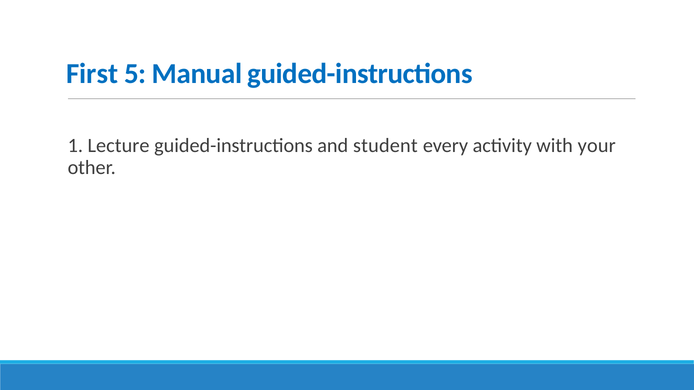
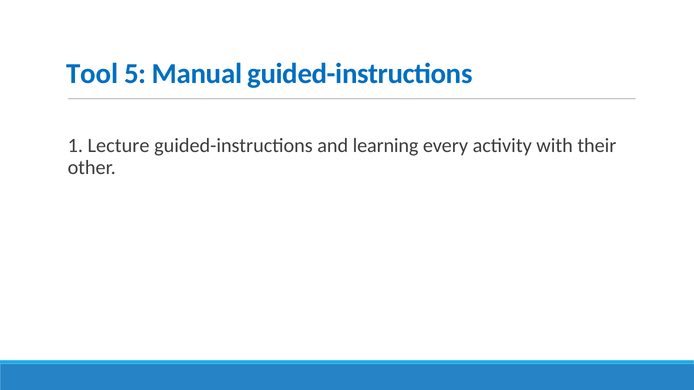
First: First -> Tool (92, 74)
student: student -> learning (386, 146)
your: your -> their (597, 146)
